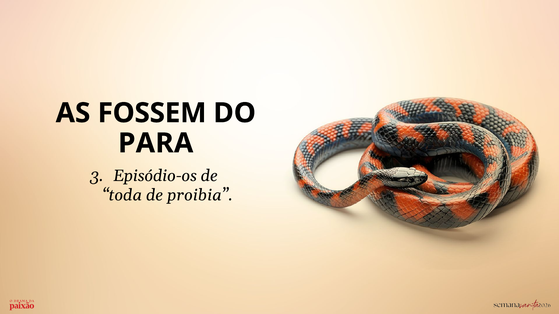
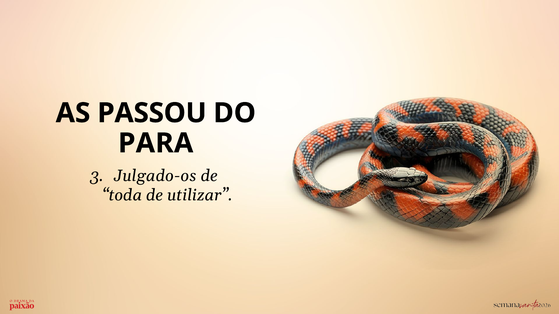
FOSSEM: FOSSEM -> PASSOU (152, 113)
Episódio-os: Episódio-os -> Julgado-os (155, 176)
proibia: proibia -> utilizar (200, 195)
